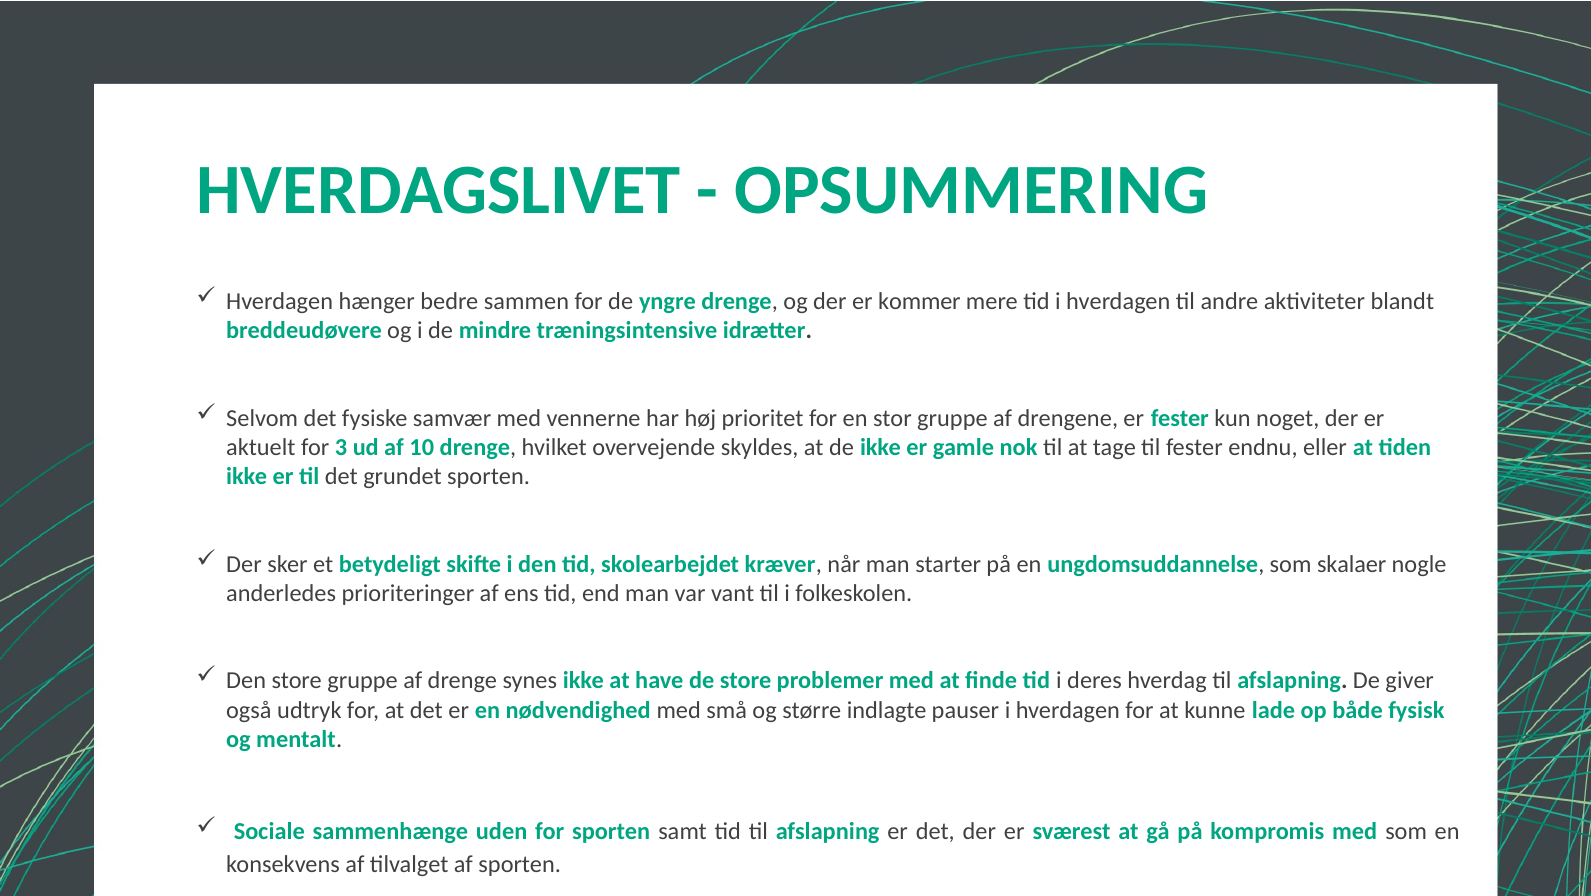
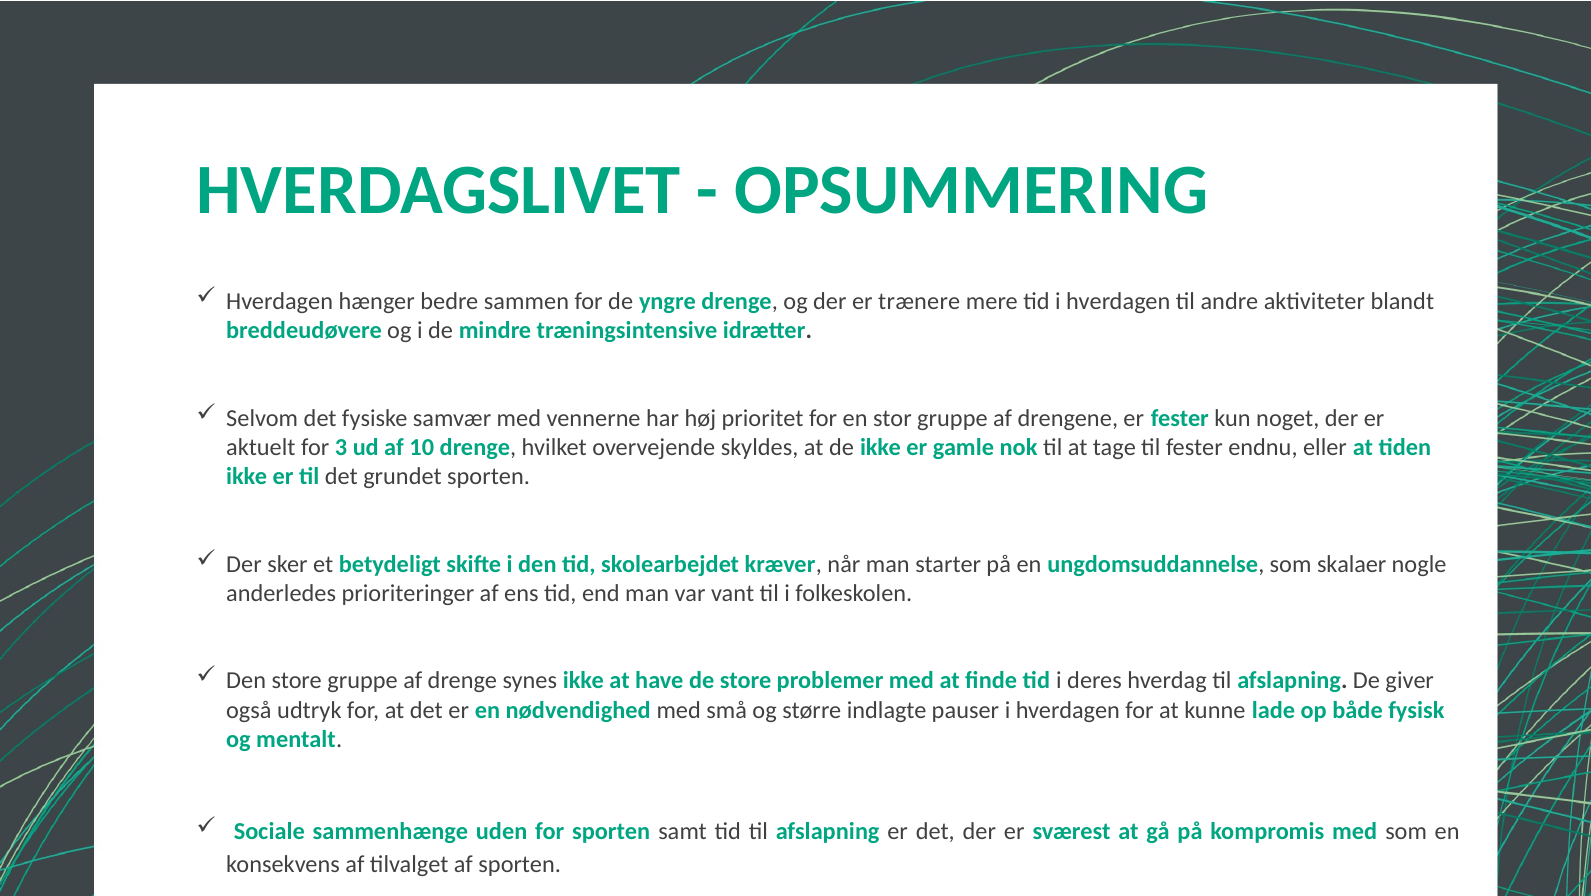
kommer: kommer -> trænere (919, 301)
